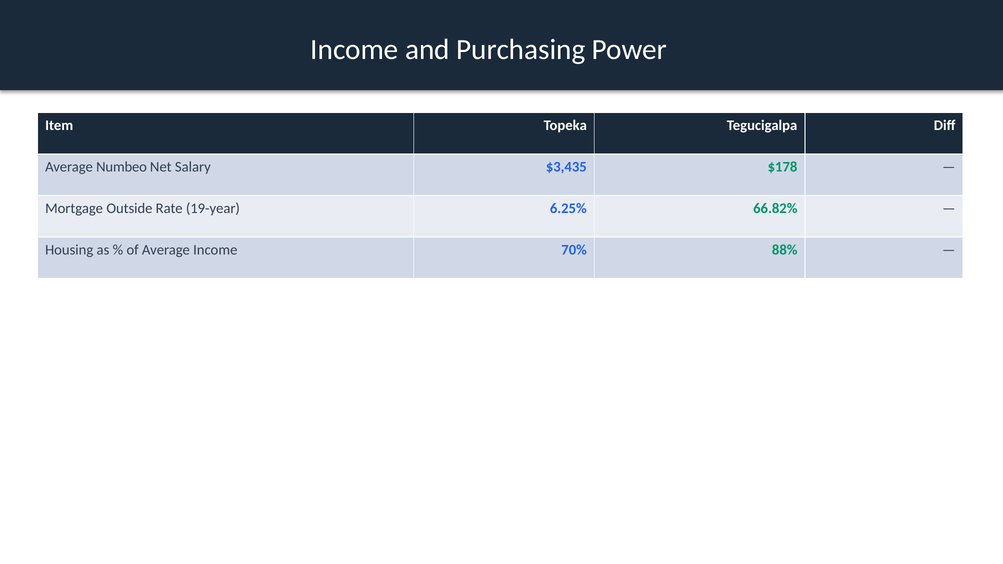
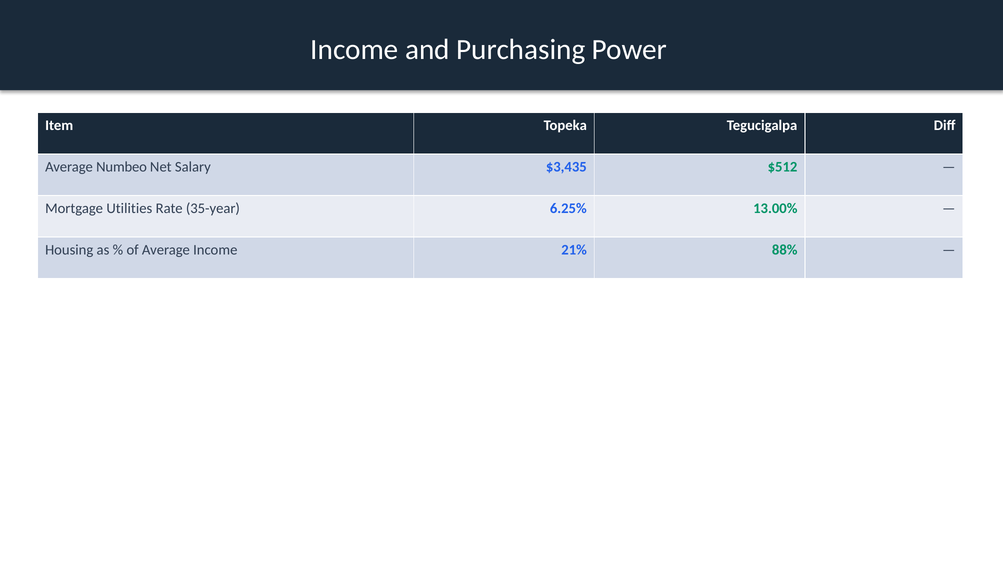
$178: $178 -> $512 (783, 167)
Outside: Outside -> Utilities (129, 208)
19-year: 19-year -> 35-year (213, 208)
66.82%: 66.82% -> 13.00% (775, 208)
70%: 70% -> 21% (574, 250)
